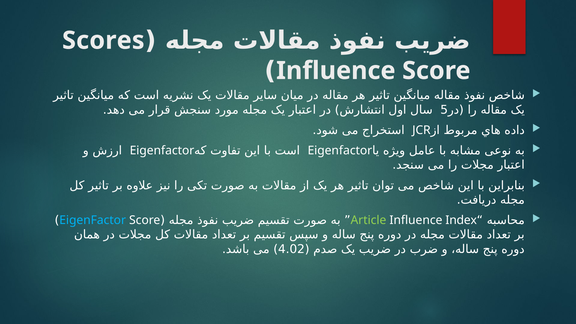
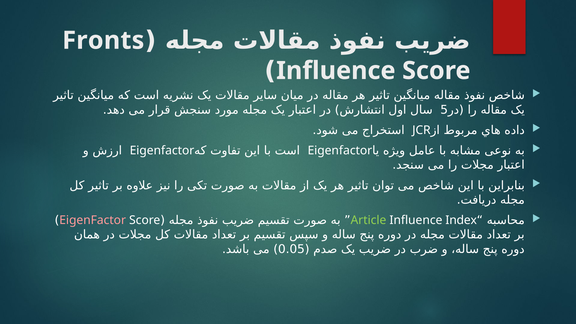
Scores: Scores -> Fronts (103, 40)
EigenFactor colour: light blue -> pink (93, 220)
4.02: 4.02 -> 0.05 (291, 249)
